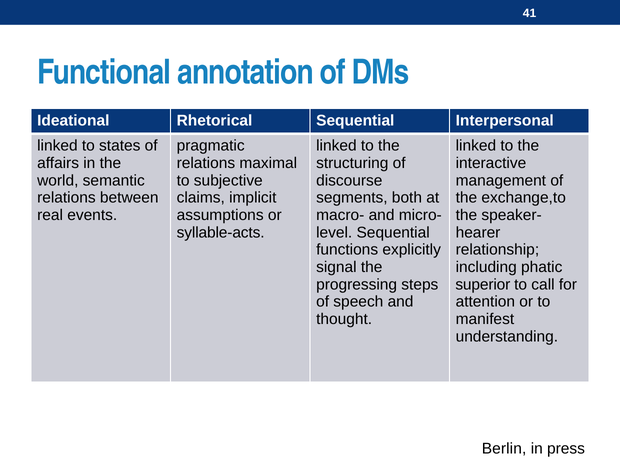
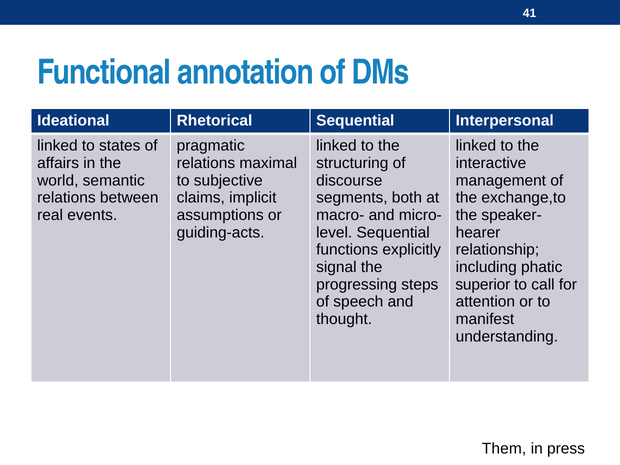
syllable-acts: syllable-acts -> guiding-acts (221, 232)
Berlin: Berlin -> Them (504, 448)
